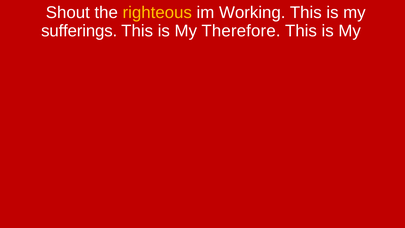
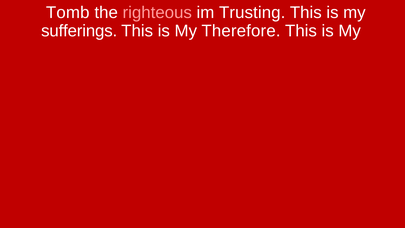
Shout: Shout -> Tomb (68, 13)
righteous colour: yellow -> pink (157, 13)
Working: Working -> Trusting (252, 13)
